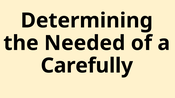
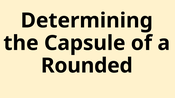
Needed: Needed -> Capsule (85, 43)
Carefully: Carefully -> Rounded (87, 66)
